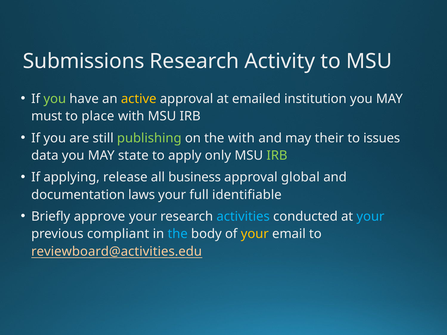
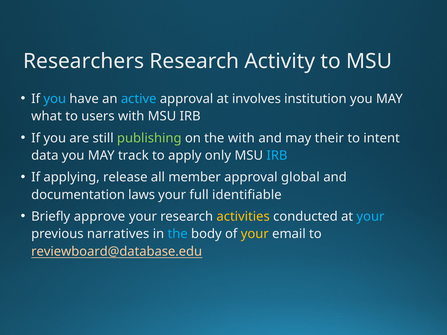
Submissions: Submissions -> Researchers (84, 61)
you colour: light green -> light blue (55, 99)
active colour: yellow -> light blue (139, 99)
emailed: emailed -> involves (256, 99)
must: must -> what (47, 116)
place: place -> users (98, 116)
issues: issues -> intent (382, 138)
state: state -> track (133, 156)
IRB colour: light green -> light blue (277, 156)
business: business -> member (195, 177)
activities colour: light blue -> yellow (243, 217)
compliant: compliant -> narratives (118, 234)
reviewboard@activities.edu: reviewboard@activities.edu -> reviewboard@database.edu (117, 252)
